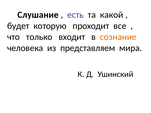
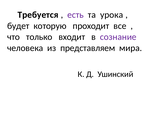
Слушание: Слушание -> Требуется (38, 15)
какой: какой -> урока (112, 15)
сознание colour: orange -> purple (118, 37)
